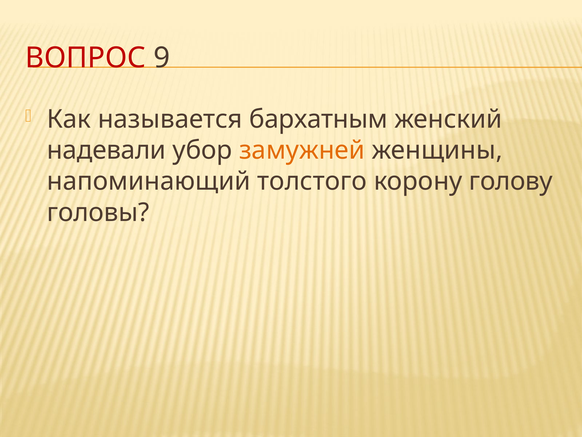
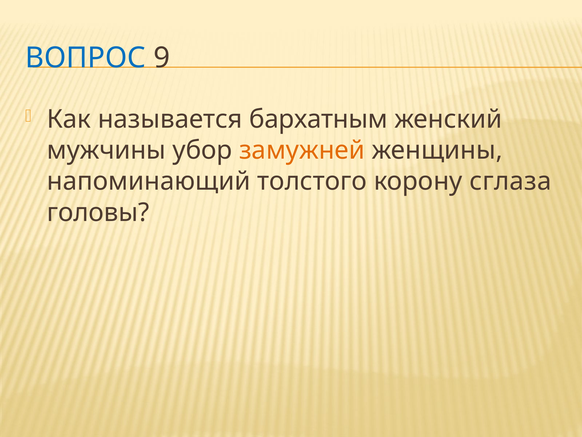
ВОПРОС colour: red -> blue (86, 58)
надевали: надевали -> мужчины (106, 150)
голову: голову -> сглаза (511, 181)
